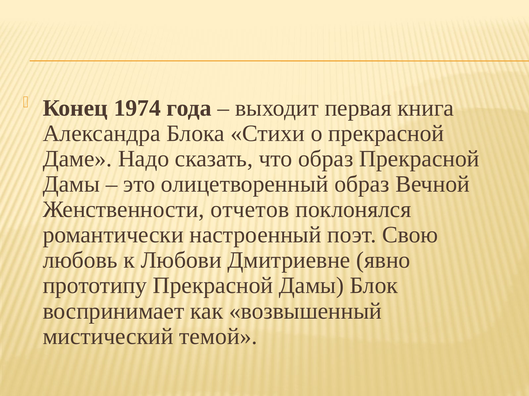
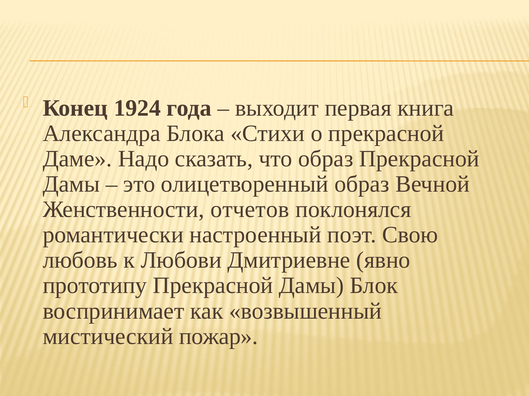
1974: 1974 -> 1924 (137, 108)
темой: темой -> пожар (219, 337)
